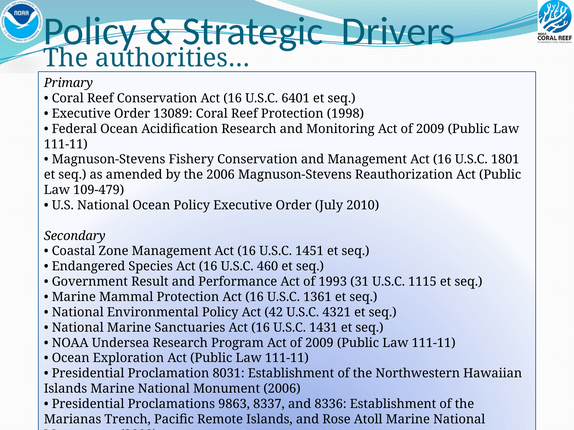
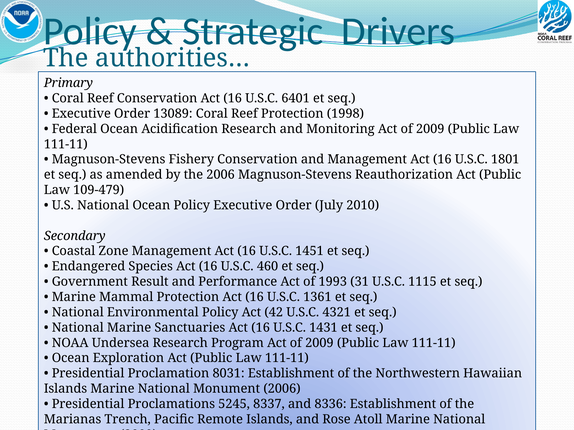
9863: 9863 -> 5245 (234, 404)
